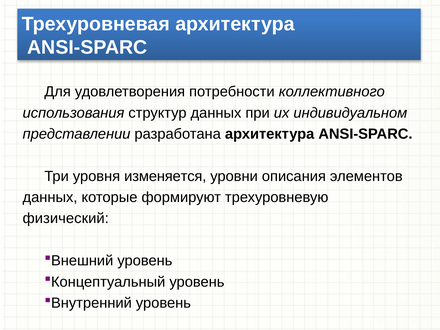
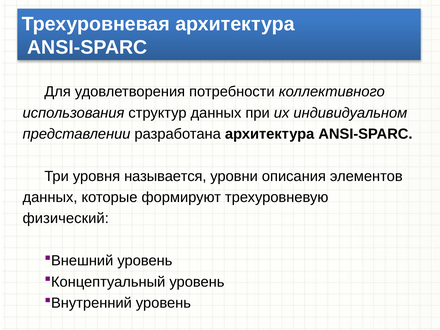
изменяется: изменяется -> называется (165, 176)
